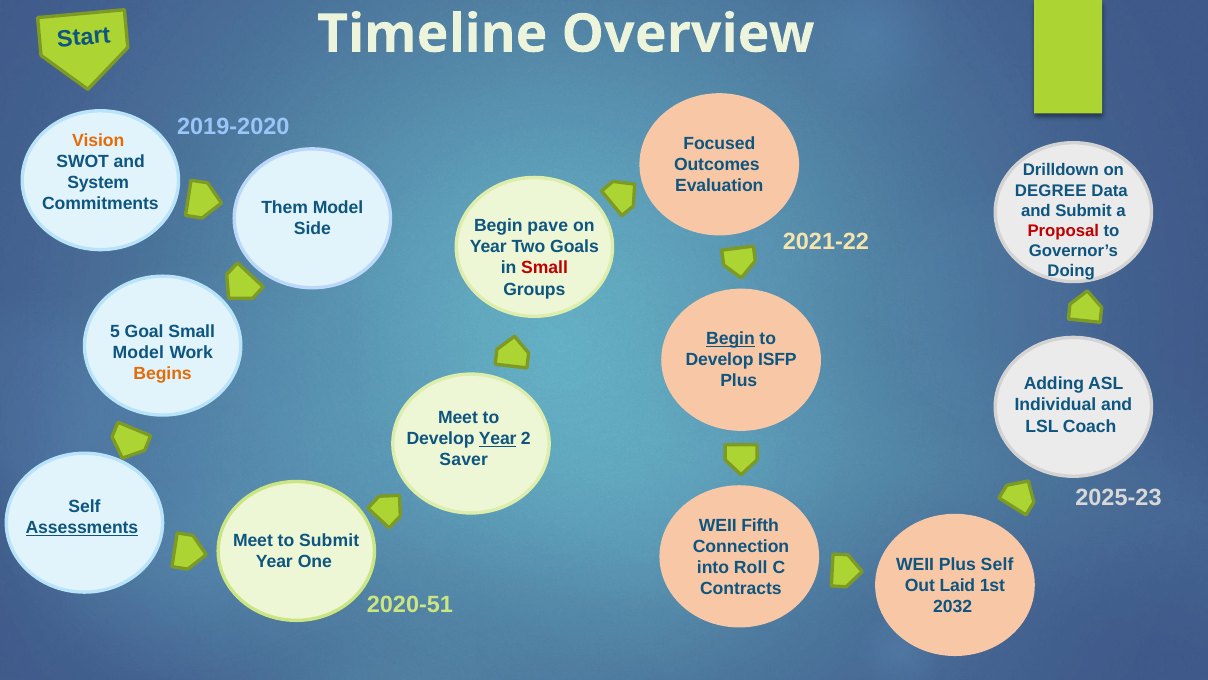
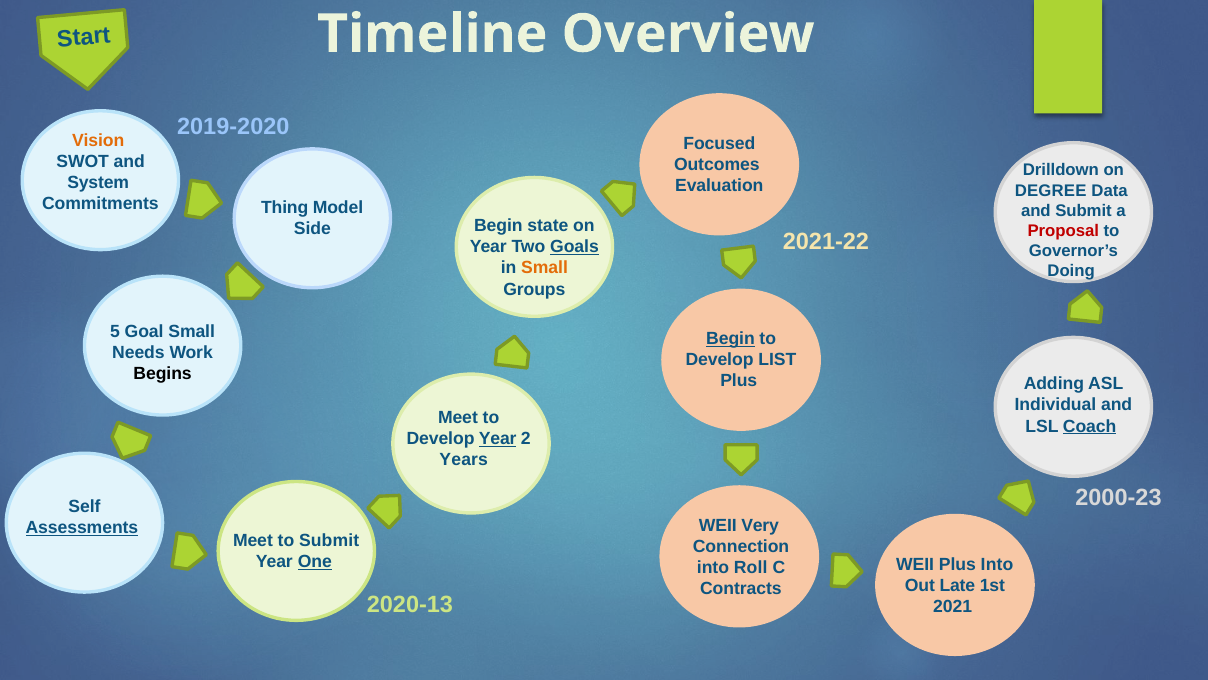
Them: Them -> Thing (285, 207)
pave: pave -> state (548, 226)
Goals underline: none -> present (574, 247)
Small colour: red -> orange (545, 268)
Model: Model -> Needs (138, 352)
ISFP: ISFP -> LIST (777, 360)
Begins colour: orange -> black (163, 374)
Coach underline: none -> present (1090, 426)
Saver: Saver -> Years (464, 459)
2025-23: 2025-23 -> 2000-23 (1118, 497)
Fifth: Fifth -> Very (760, 525)
One underline: none -> present (315, 561)
Plus Self: Self -> Into (997, 564)
Laid: Laid -> Late (957, 585)
2020-51: 2020-51 -> 2020-13 (410, 604)
2032: 2032 -> 2021 (953, 606)
